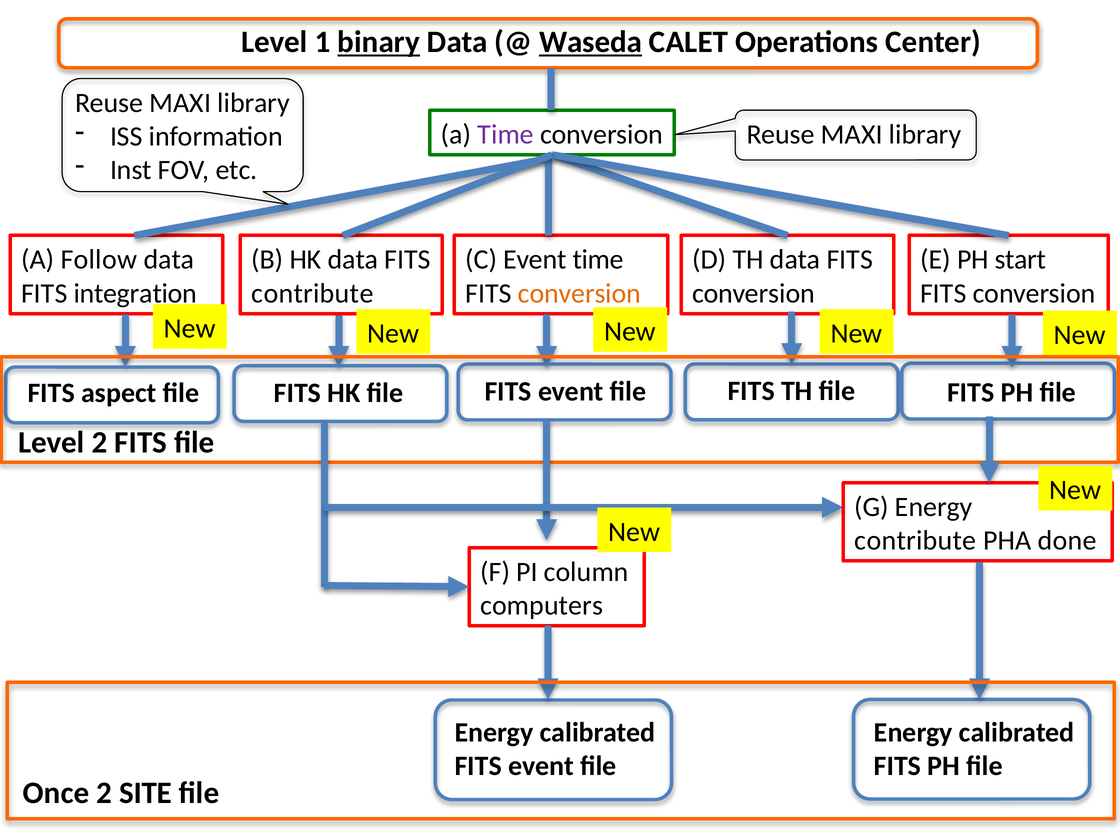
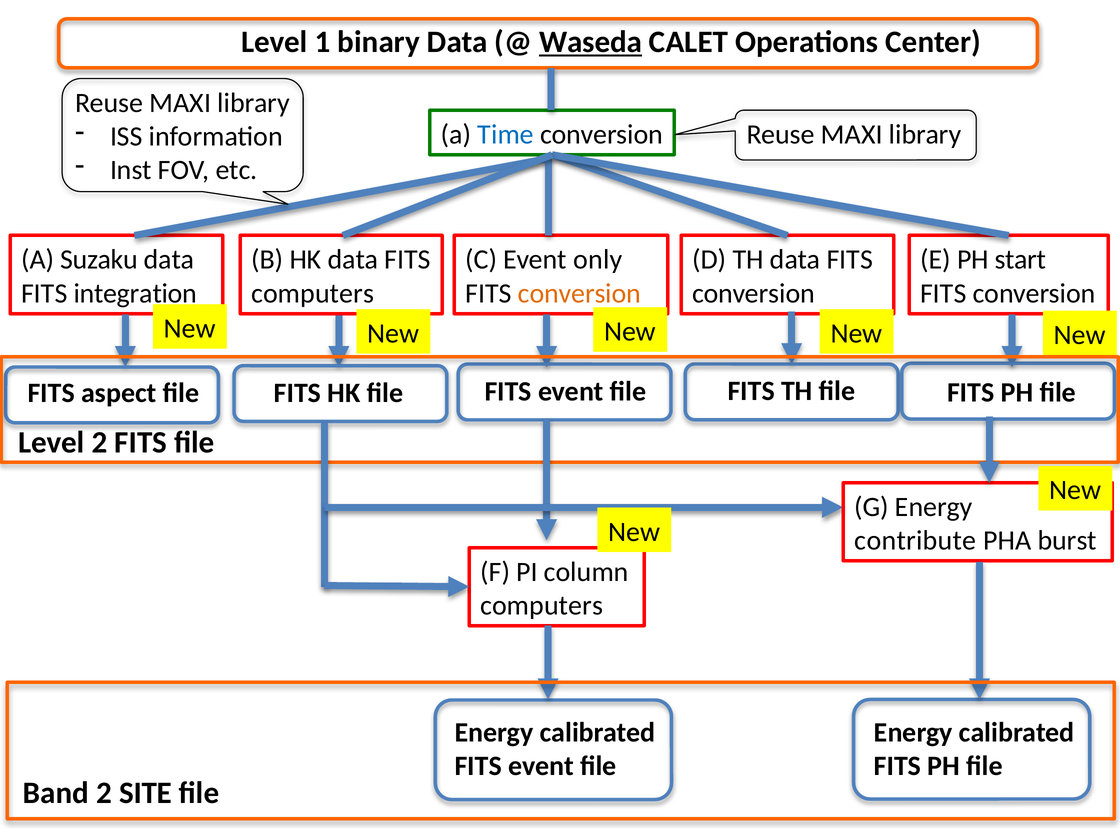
binary underline: present -> none (379, 42)
Time colour: purple -> blue (506, 134)
Follow: Follow -> Suzaku (99, 260)
Event time: time -> only (598, 260)
contribute: contribute -> computers (313, 293)
done: done -> burst (1067, 541)
Once: Once -> Band (56, 793)
